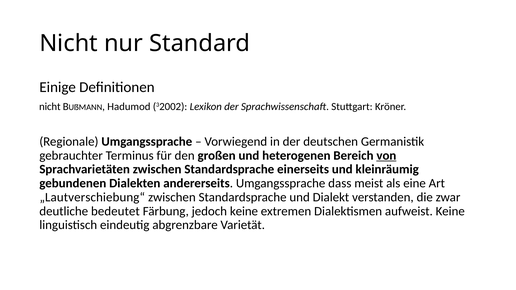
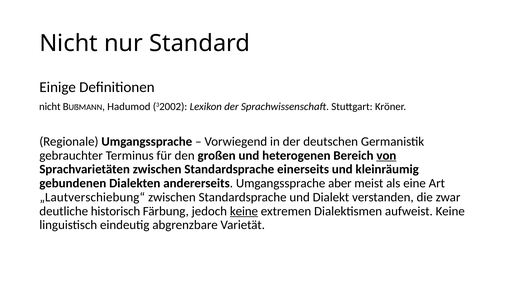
dass: dass -> aber (340, 183)
bedeutet: bedeutet -> historisch (116, 211)
keine underline: none -> present (244, 211)
